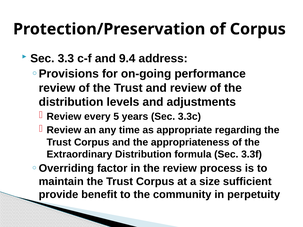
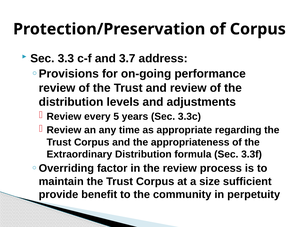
9.4: 9.4 -> 3.7 (127, 58)
